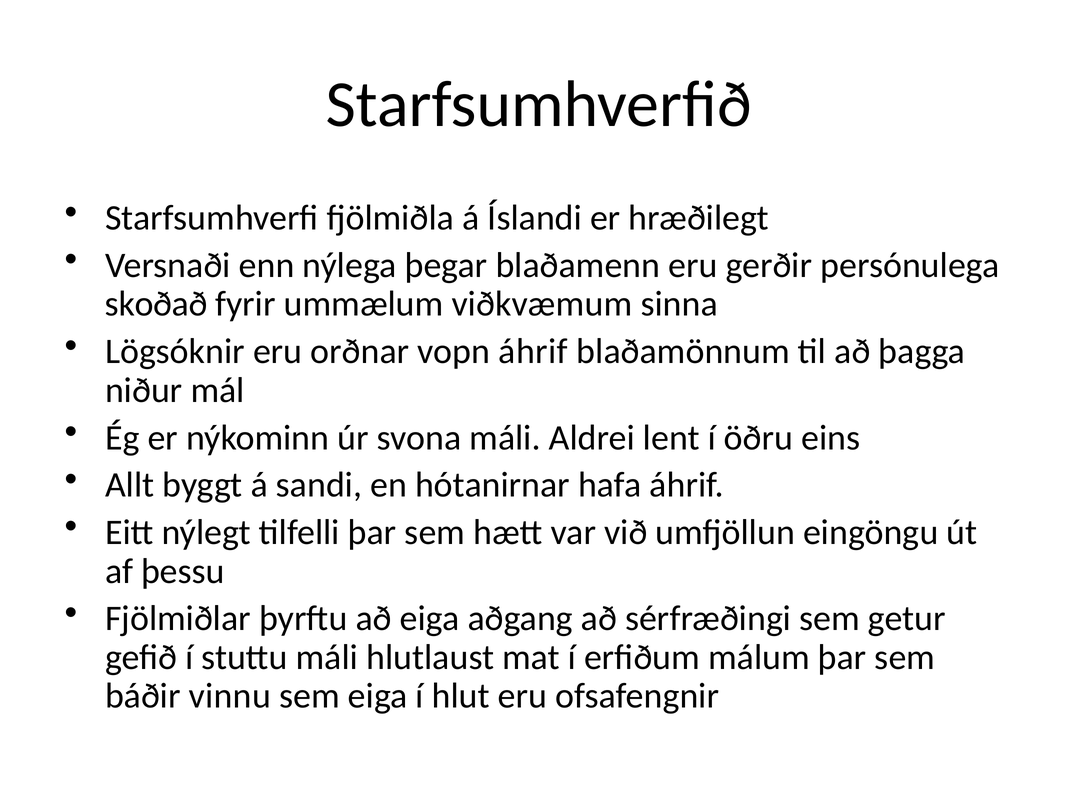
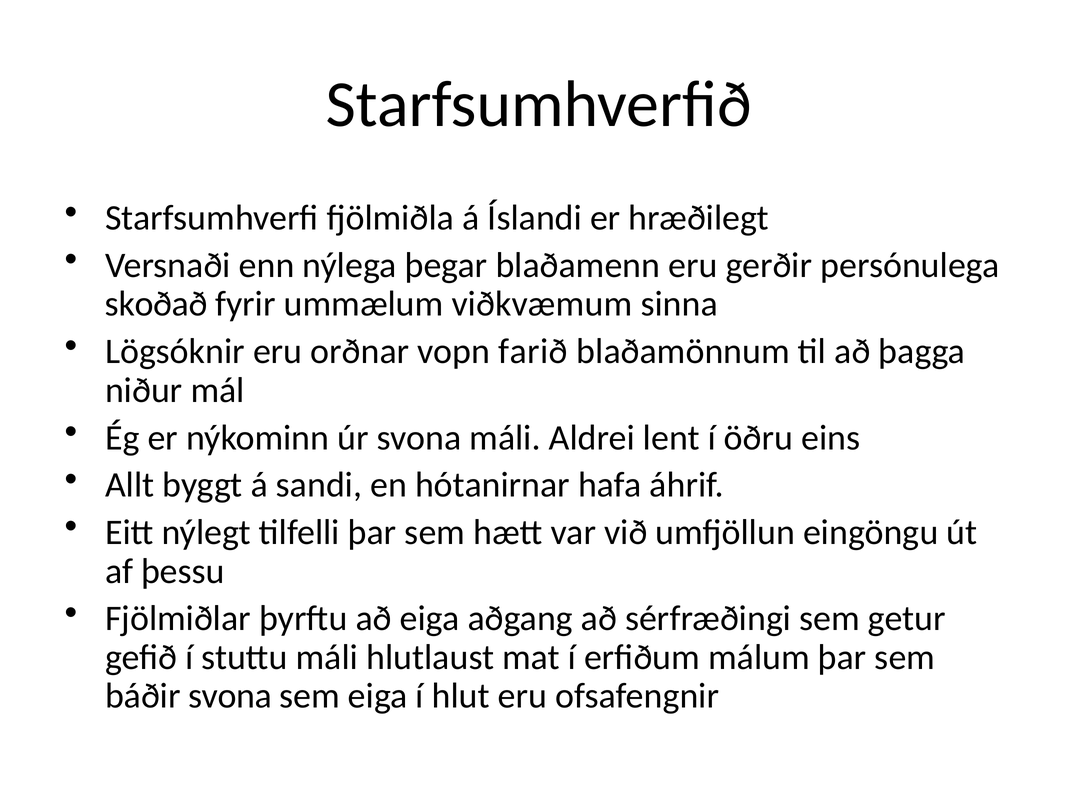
vopn áhrif: áhrif -> farið (533, 352)
báðir vinnu: vinnu -> svona (230, 697)
